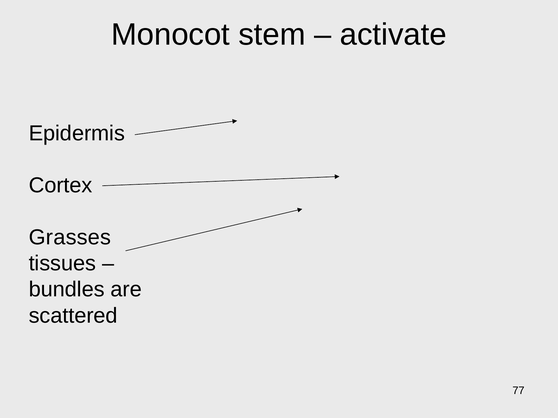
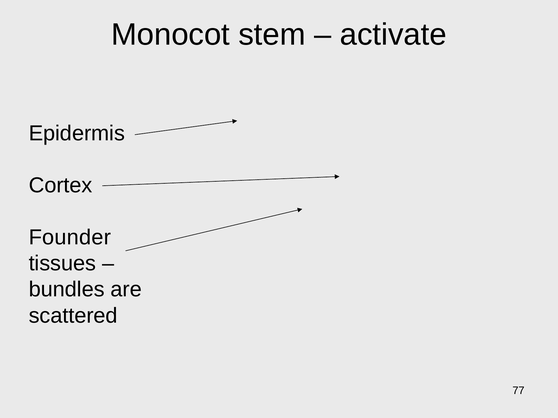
Grasses: Grasses -> Founder (70, 238)
